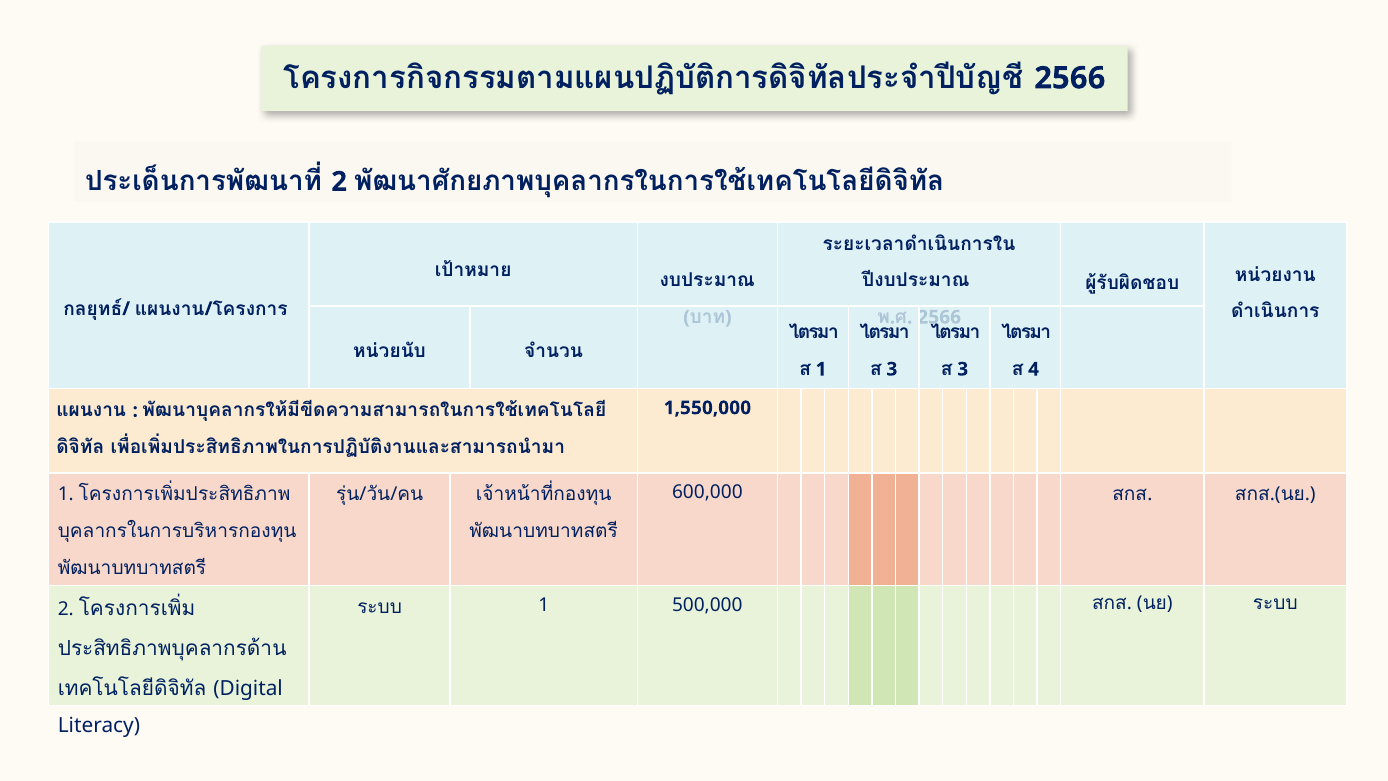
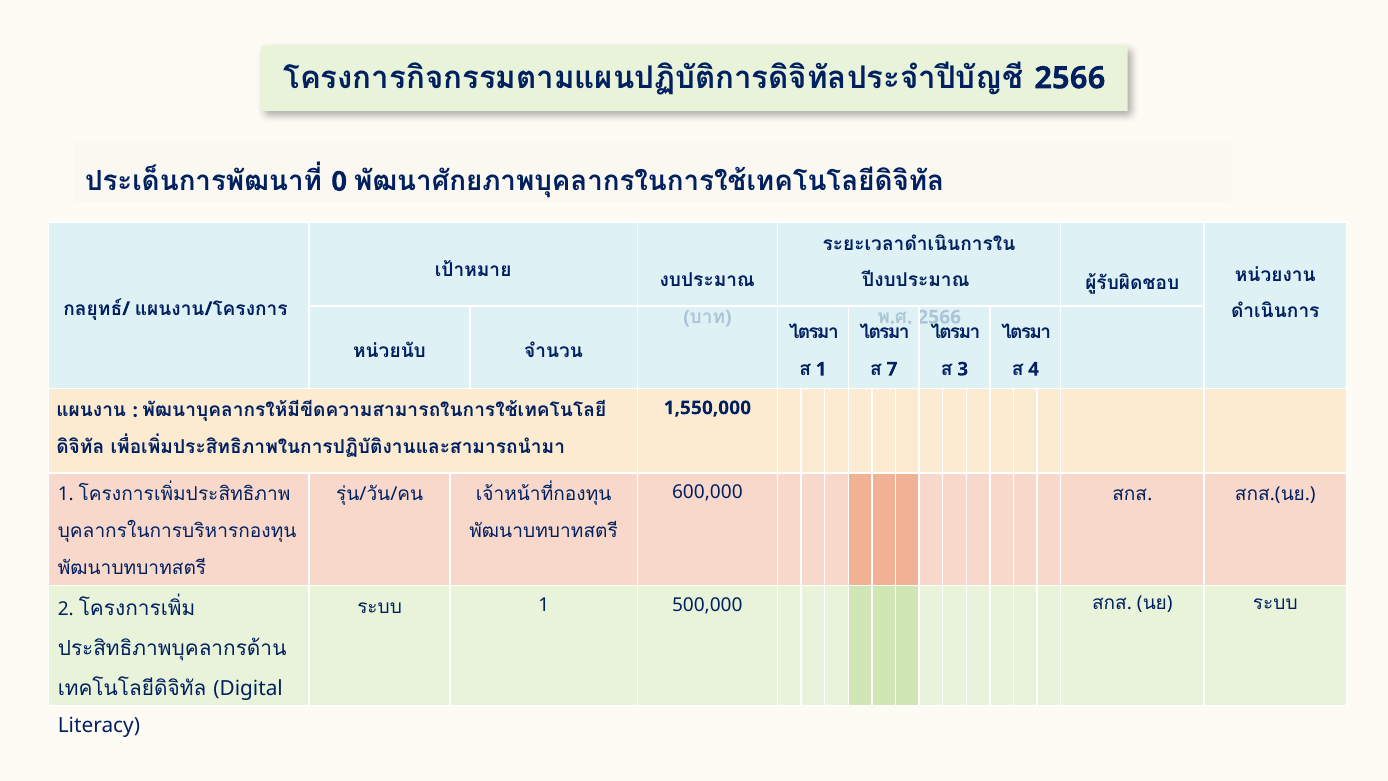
2: 2 -> 0 (339, 182)
3: 3 -> 7 (892, 369)
